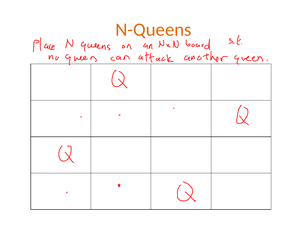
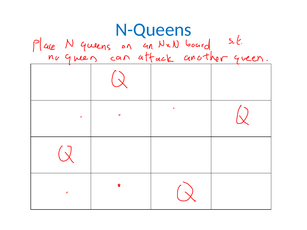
N-Queens colour: orange -> blue (153, 30)
